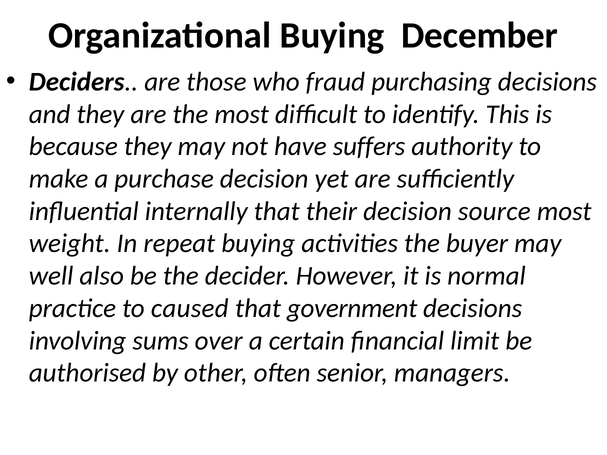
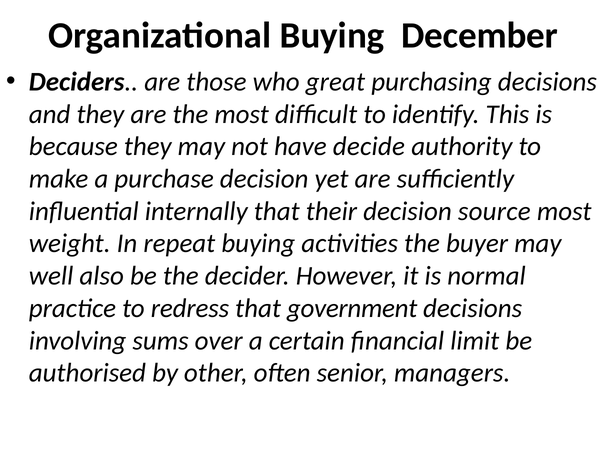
fraud: fraud -> great (335, 82)
suffers: suffers -> decide (369, 147)
caused: caused -> redress (190, 308)
